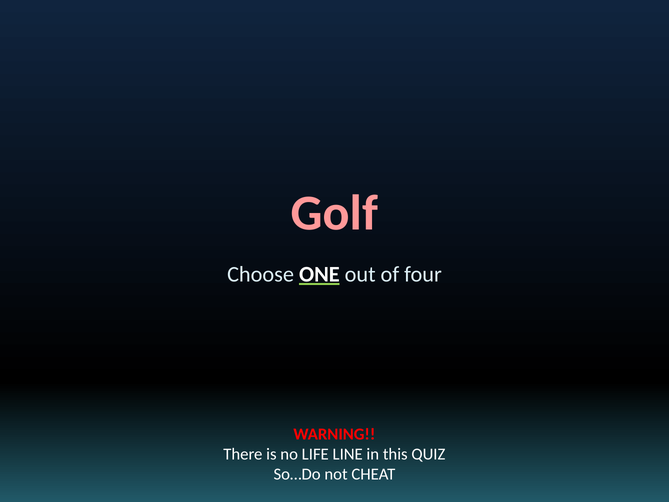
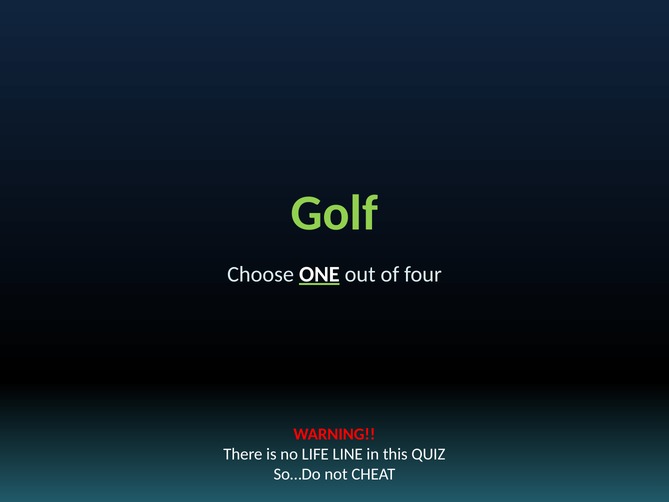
Golf colour: pink -> light green (334, 213)
